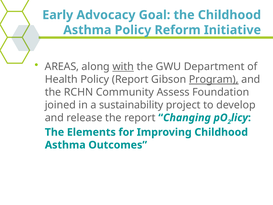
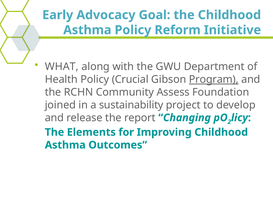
AREAS: AREAS -> WHAT (62, 67)
with underline: present -> none (123, 67)
Policy Report: Report -> Crucial (130, 79)
